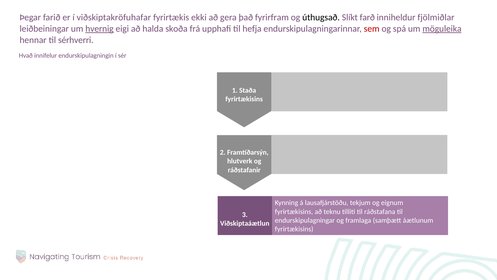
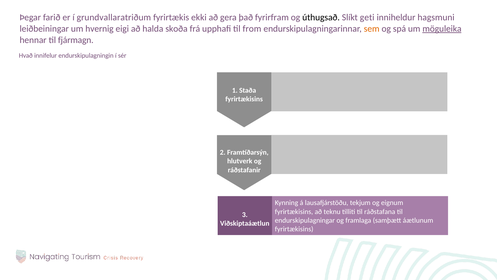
viðskiptakröfuhafar: viðskiptakröfuhafar -> grundvallaratriðum (114, 18)
farð: farð -> geti (367, 18)
fjölmiðlar: fjölmiðlar -> hagsmuni (436, 18)
hvernig underline: present -> none (99, 29)
hefja: hefja -> from (252, 29)
sem colour: red -> orange (372, 29)
sérhverri: sérhverri -> fjármagn (76, 40)
